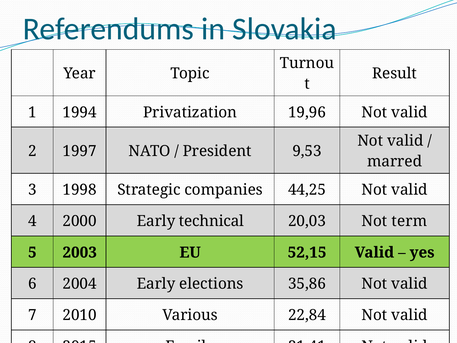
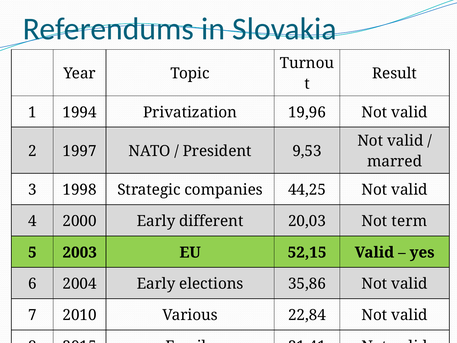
technical: technical -> different (211, 221)
